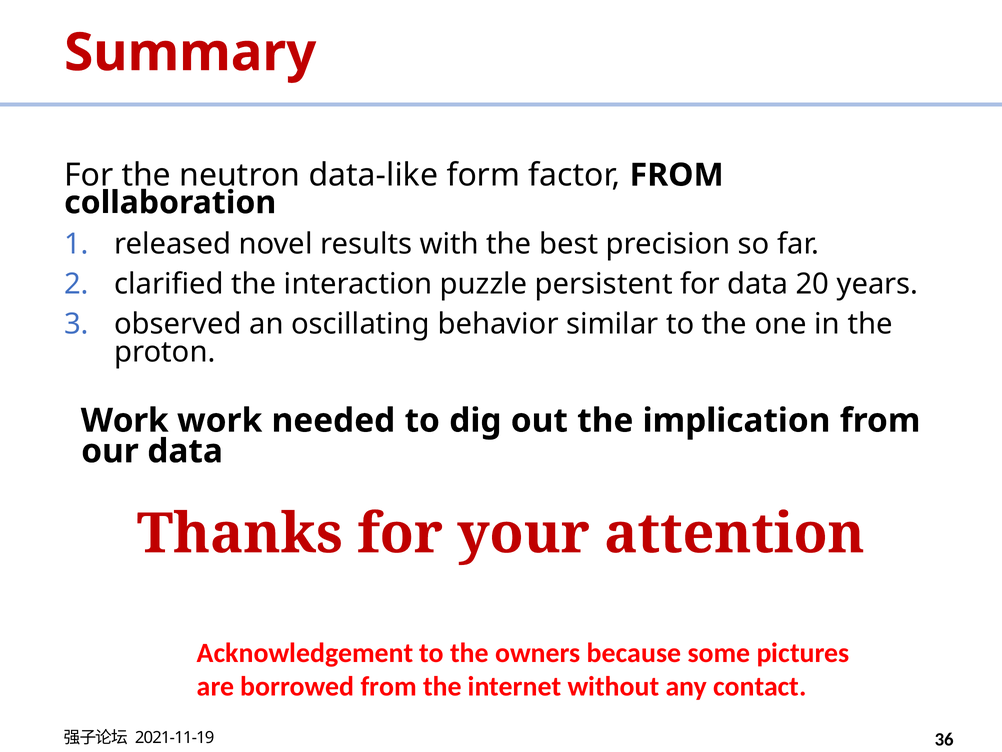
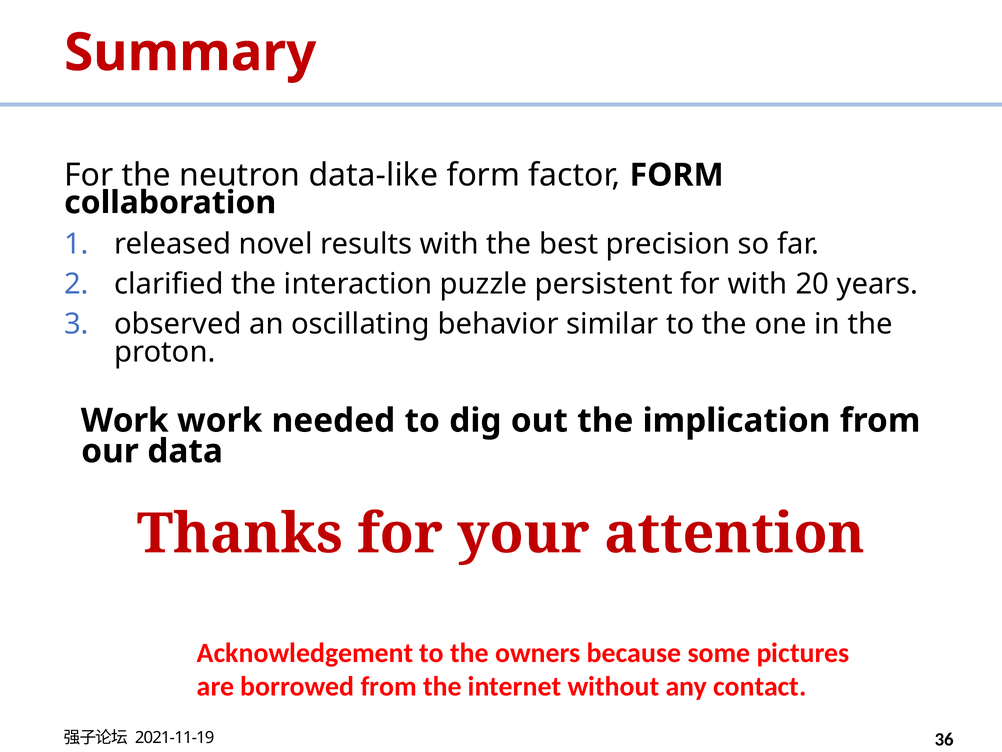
factor FROM: FROM -> FORM (677, 175)
for data: data -> with (758, 284)
